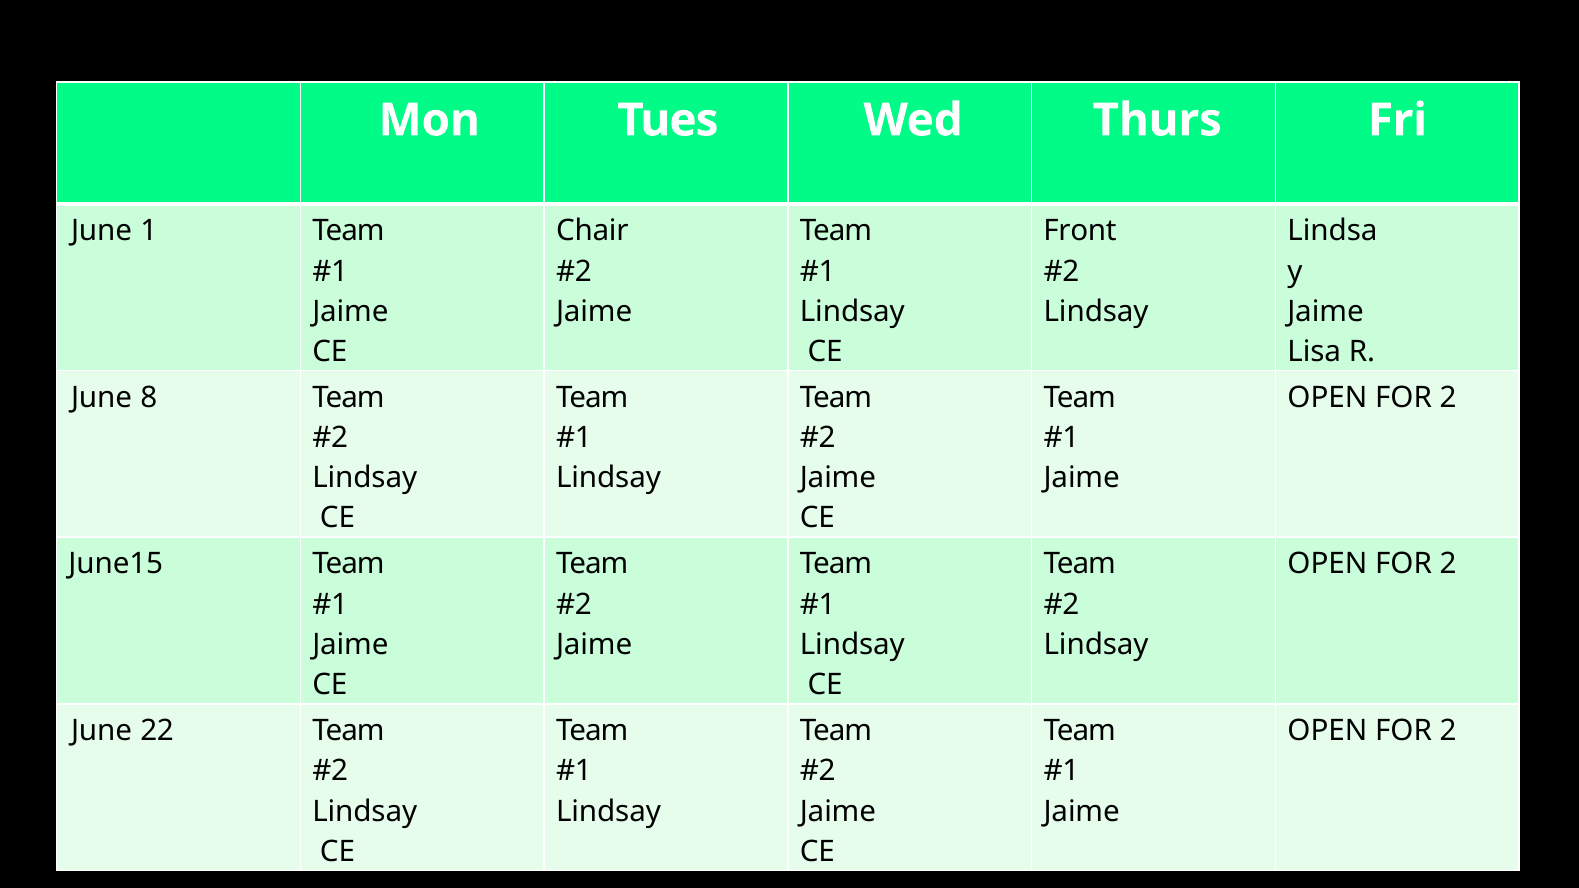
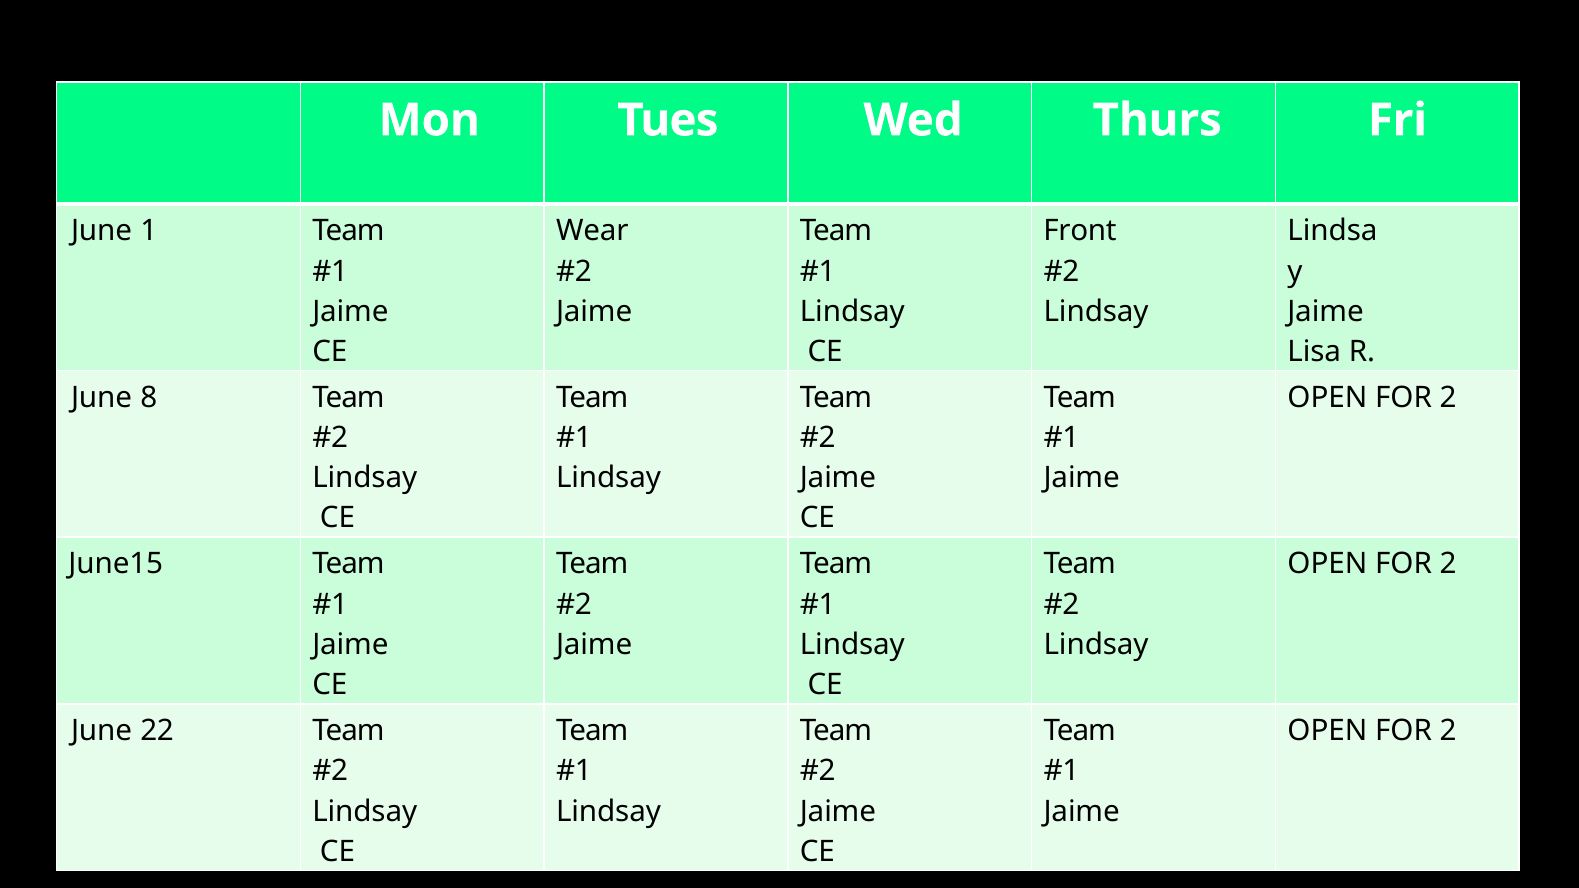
Chair: Chair -> Wear (592, 231)
